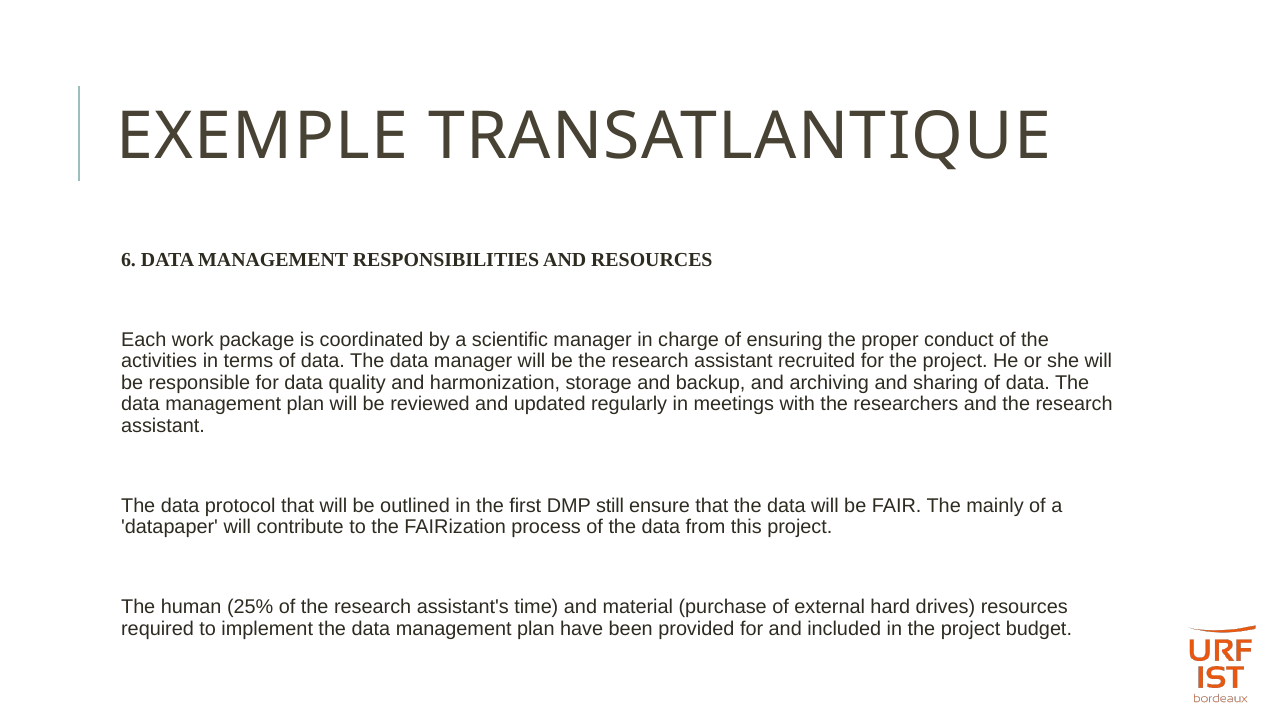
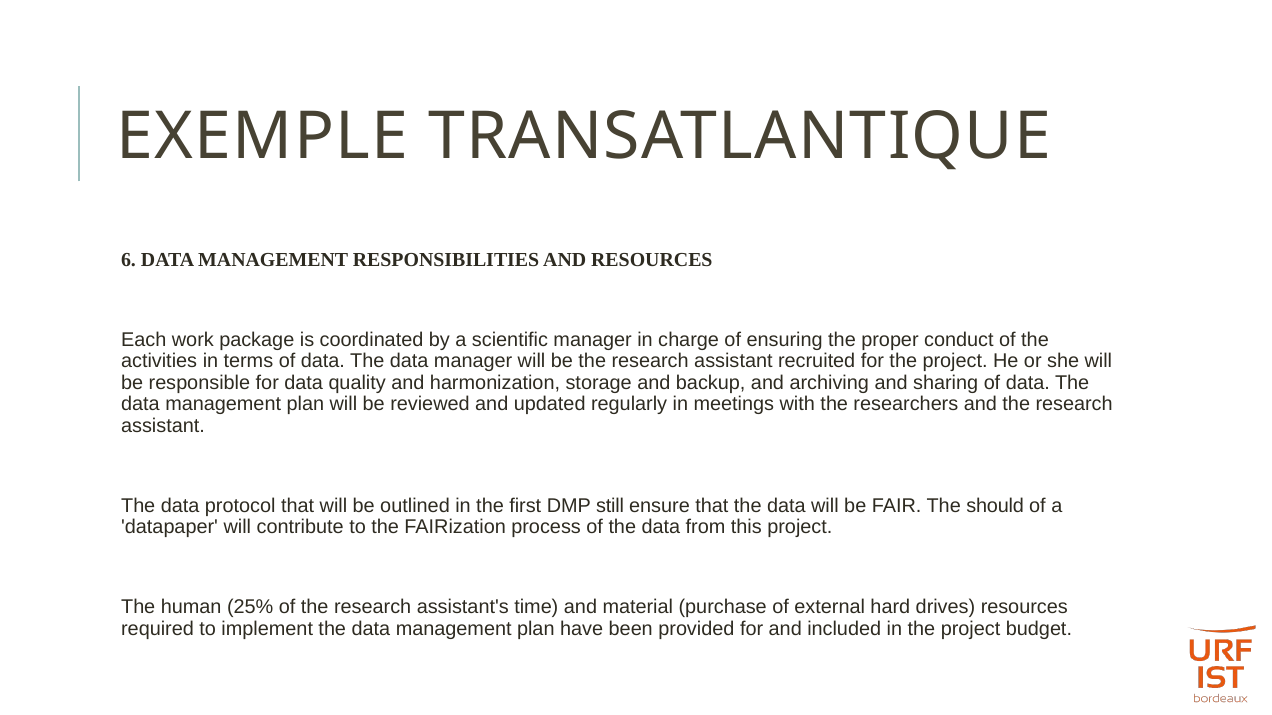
mainly: mainly -> should (995, 506)
